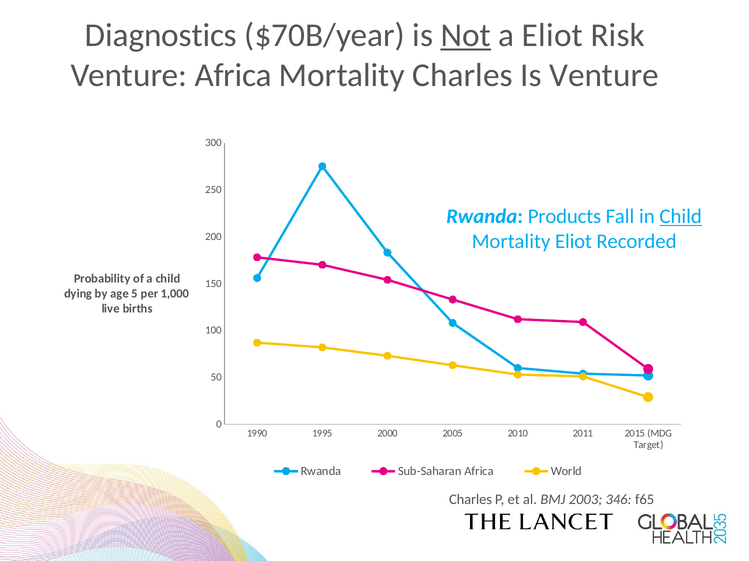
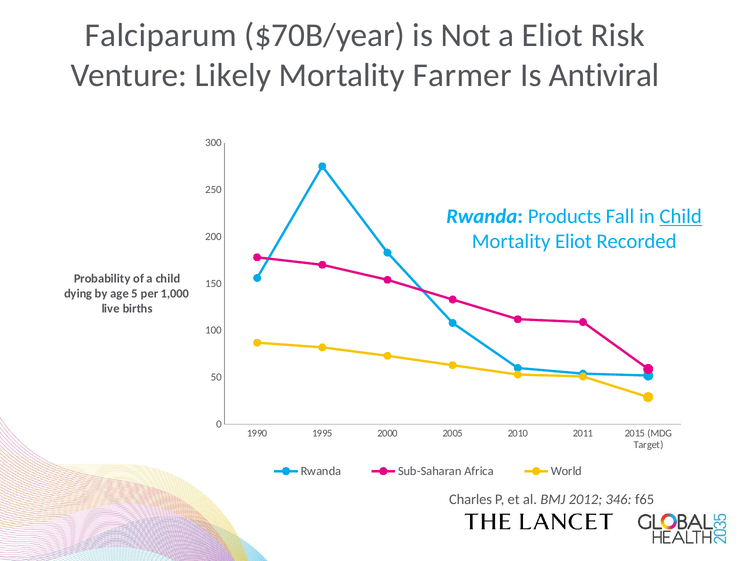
Diagnostics: Diagnostics -> Falciparum (161, 35)
Not underline: present -> none (466, 35)
Venture Africa: Africa -> Likely (233, 75)
Mortality Charles: Charles -> Farmer (462, 75)
Is Venture: Venture -> Antiviral (604, 75)
2003: 2003 -> 2012 (585, 500)
